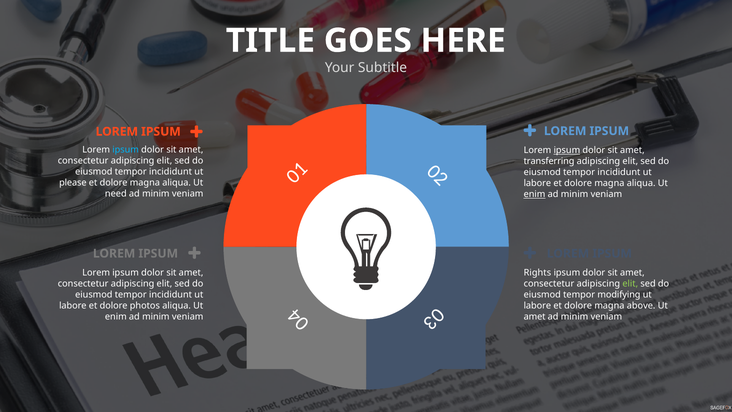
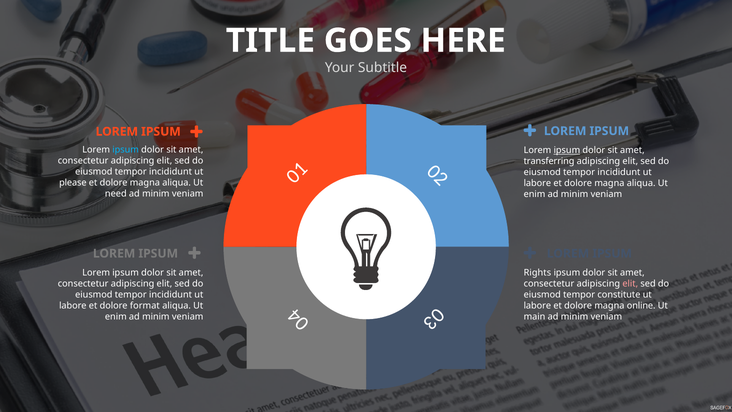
enim underline: present -> none (535, 194)
elit colour: light green -> pink (630, 284)
modifying: modifying -> constitute (619, 295)
photos: photos -> format (145, 306)
above: above -> online (641, 306)
amet: amet -> main (535, 317)
